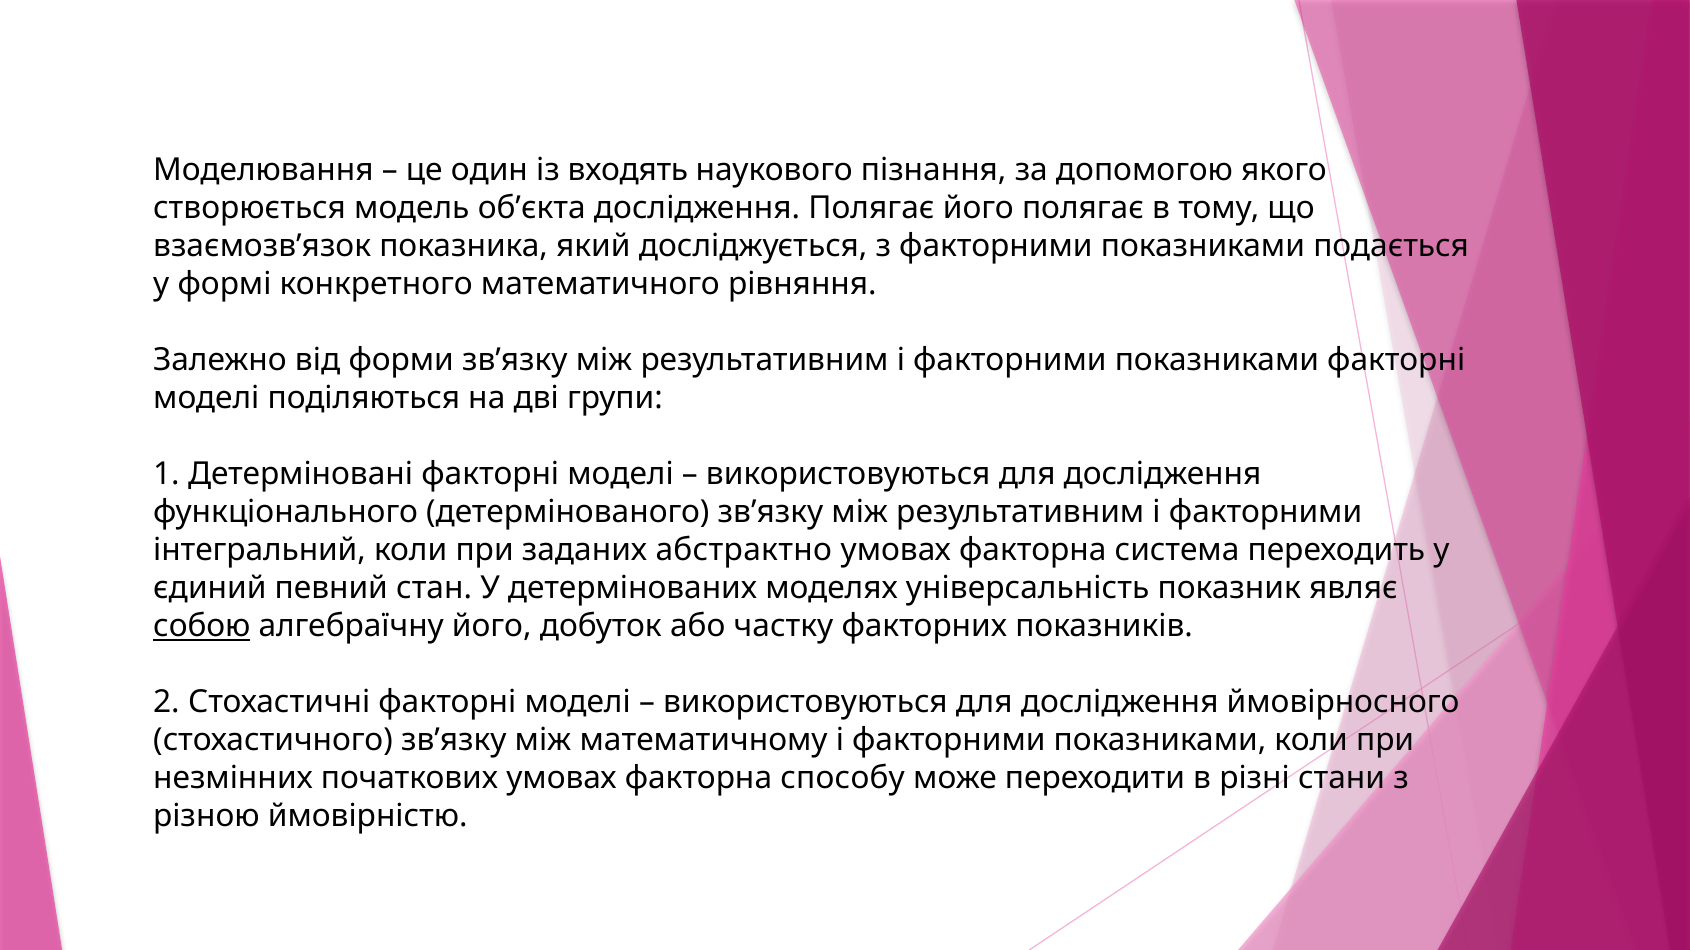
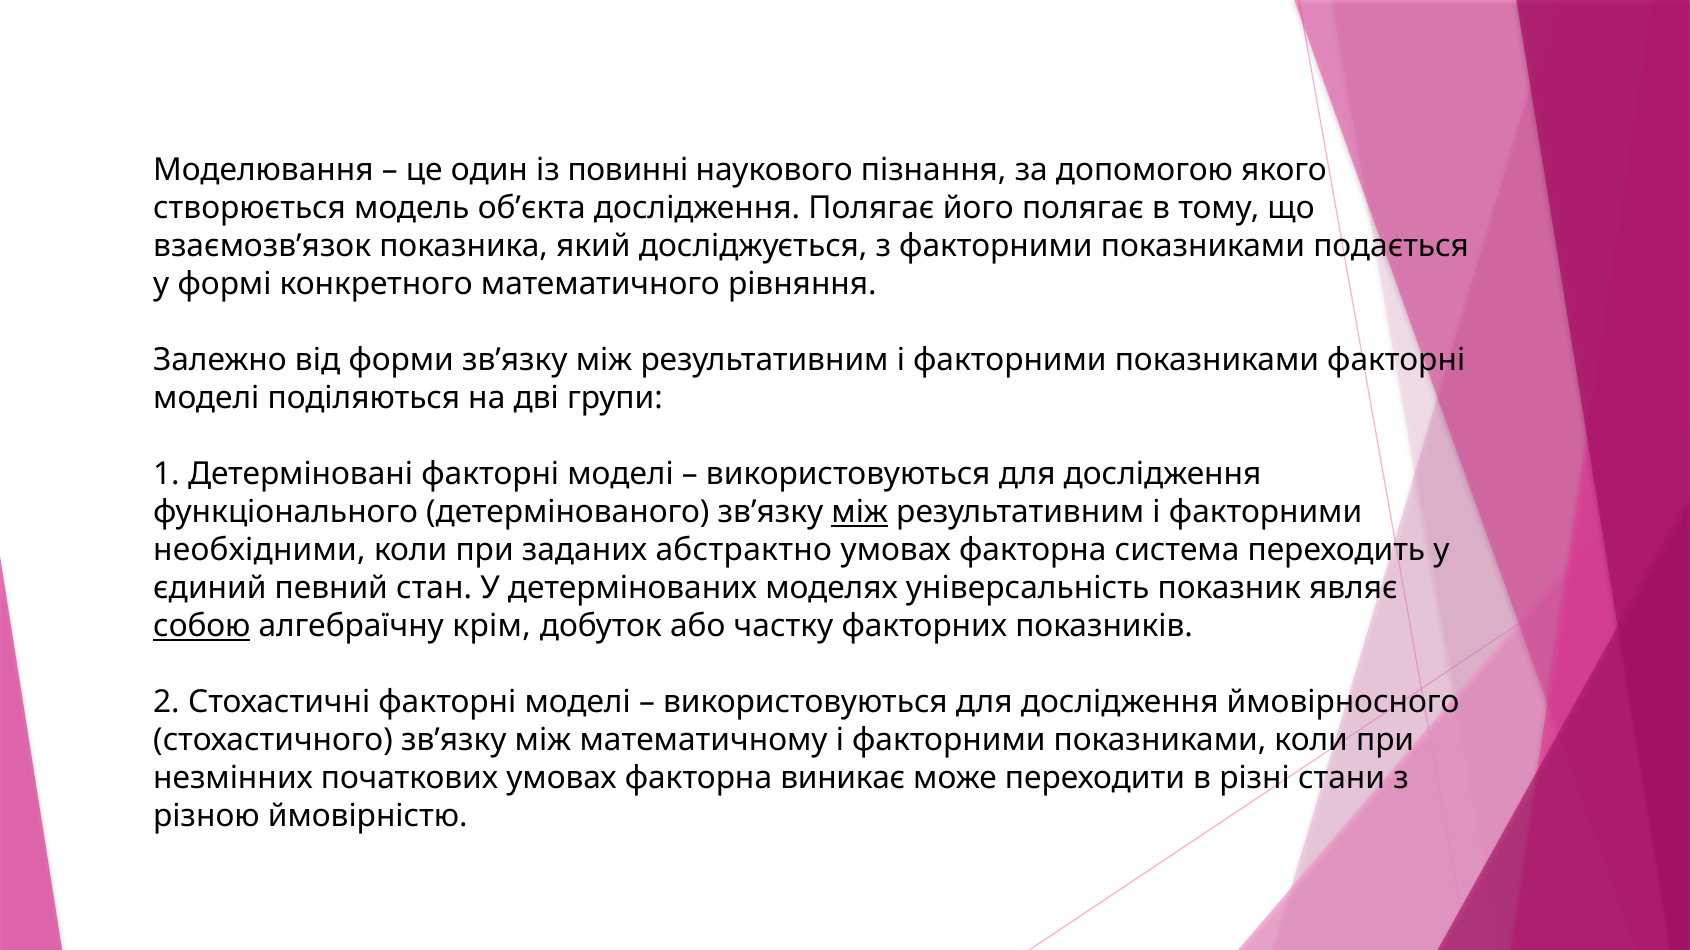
входять: входять -> повинні (628, 170)
між underline: none -> present (860, 513)
інтегральний: інтегральний -> необхідними (259, 551)
алгебраїчну його: його -> крім (492, 627)
способу: способу -> виникає (843, 779)
